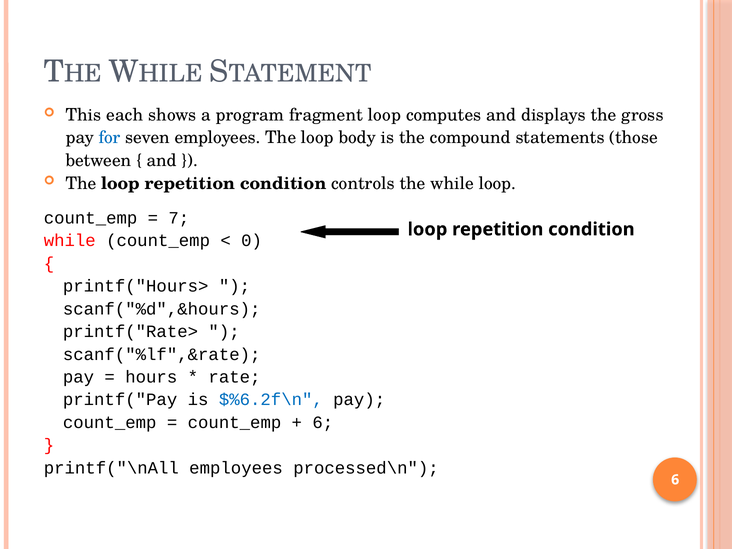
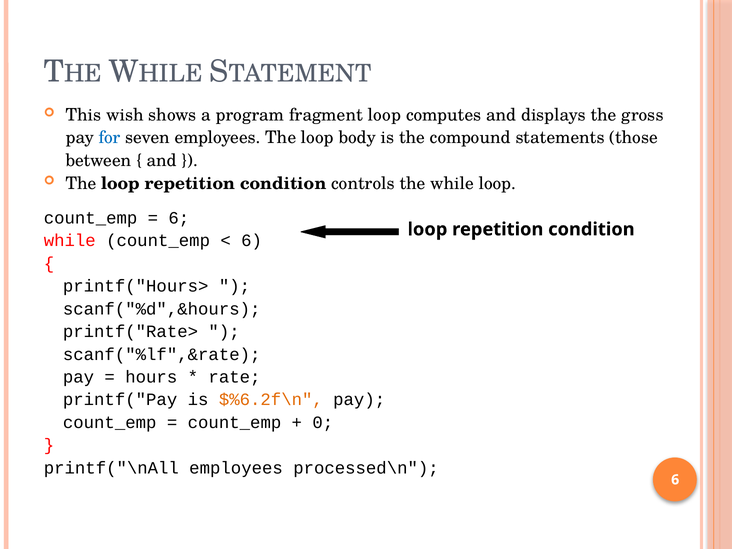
each: each -> wish (125, 115)
7: 7 -> 6 (179, 218)
0: 0 -> 6 (252, 241)
$%6.2f\n colour: blue -> orange (271, 400)
6: 6 -> 0 (323, 422)
